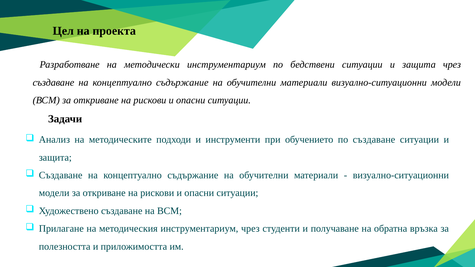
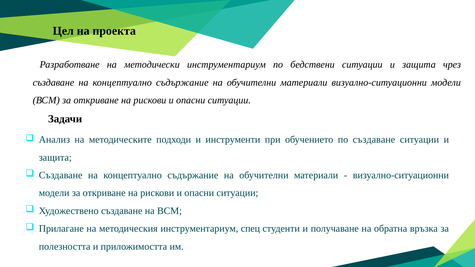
инструментариум чрез: чрез -> спец (250, 229)
